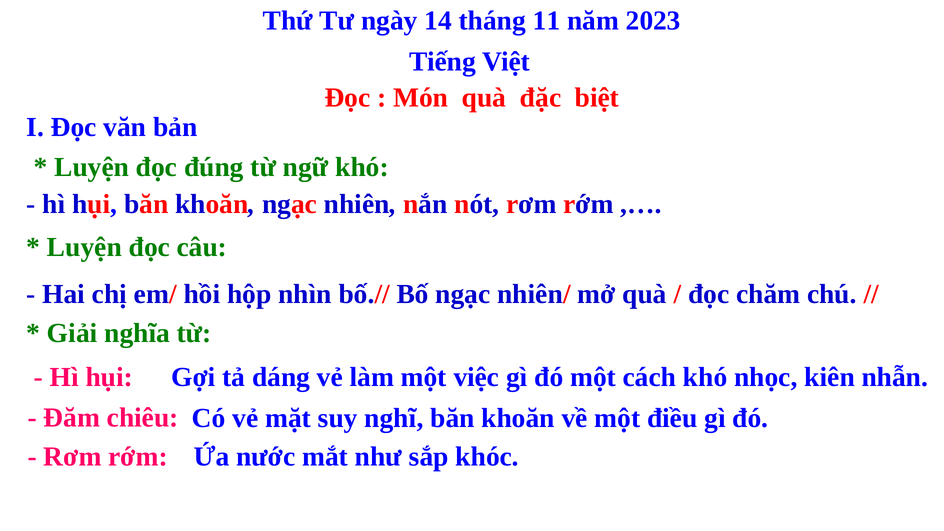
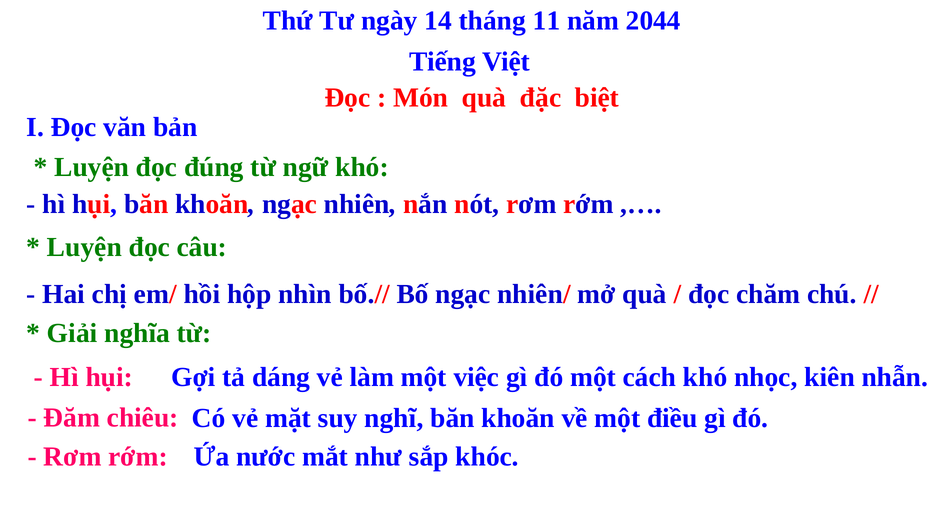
2023: 2023 -> 2044 (653, 21)
